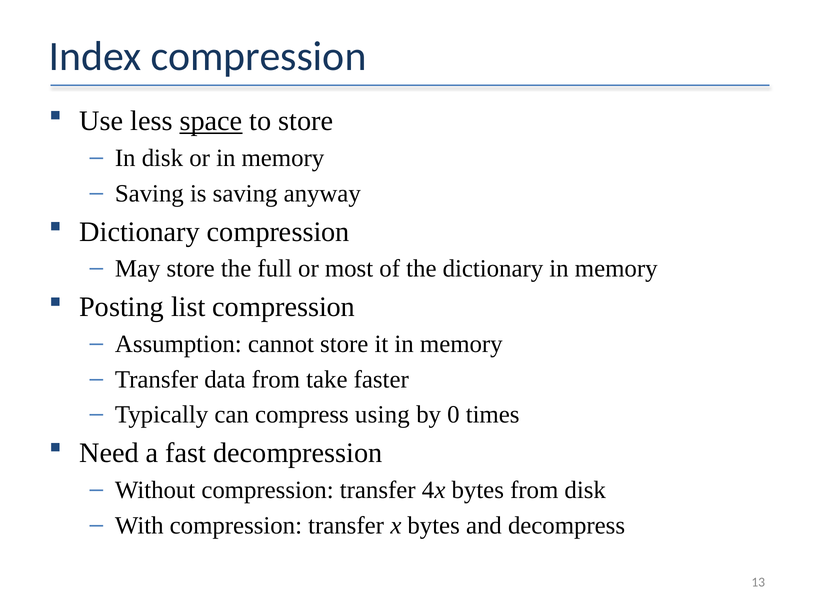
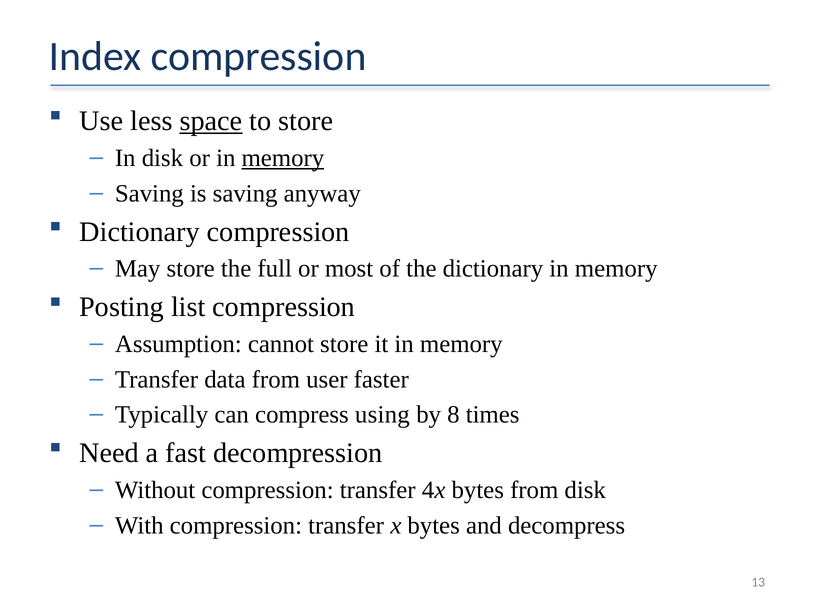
memory underline: none -> present (283, 158)
take: take -> user (327, 380)
0: 0 -> 8 (453, 415)
